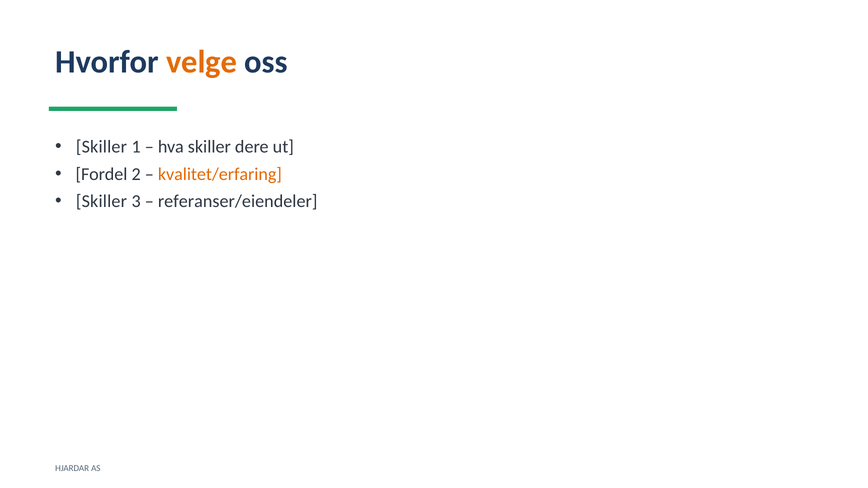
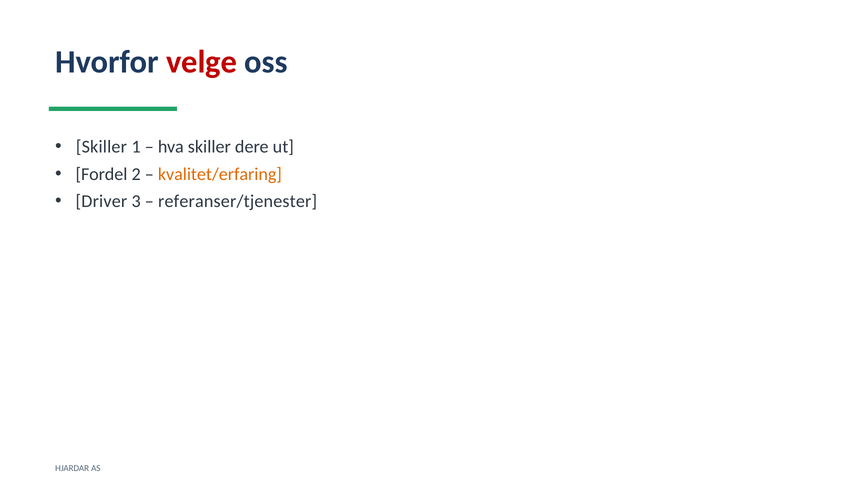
velge colour: orange -> red (202, 62)
Skiller: Skiller -> Driver (101, 201)
referanser/eiendeler: referanser/eiendeler -> referanser/tjenester (238, 201)
